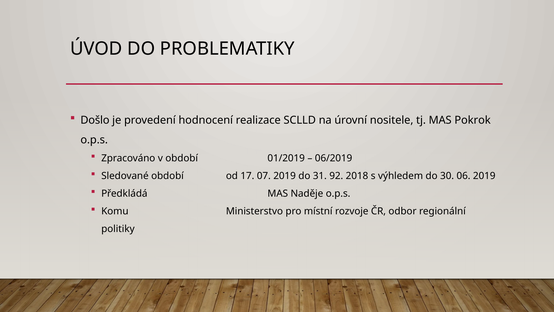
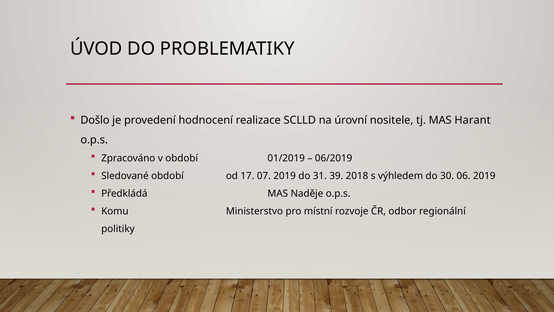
Pokrok: Pokrok -> Harant (473, 120)
92: 92 -> 39 (336, 176)
